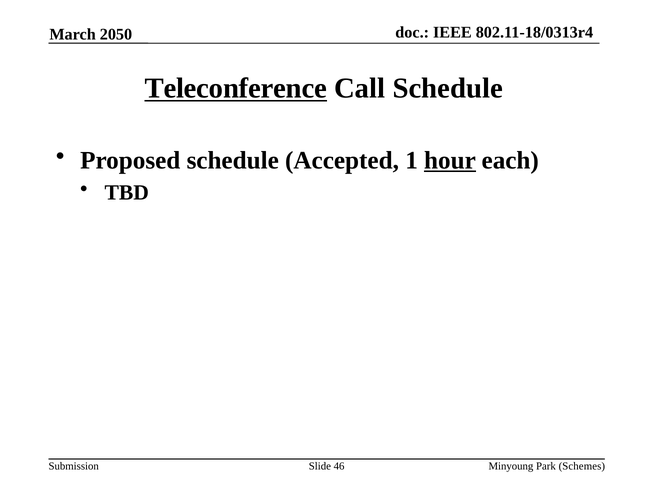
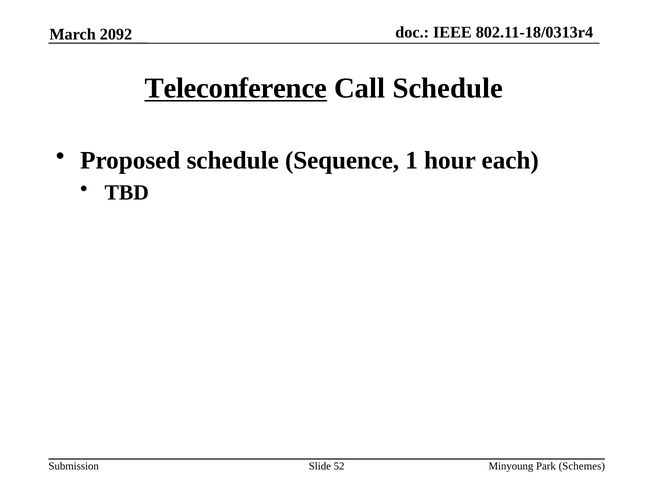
2050: 2050 -> 2092 (116, 35)
Accepted: Accepted -> Sequence (342, 161)
hour underline: present -> none (450, 161)
46: 46 -> 52 (339, 466)
